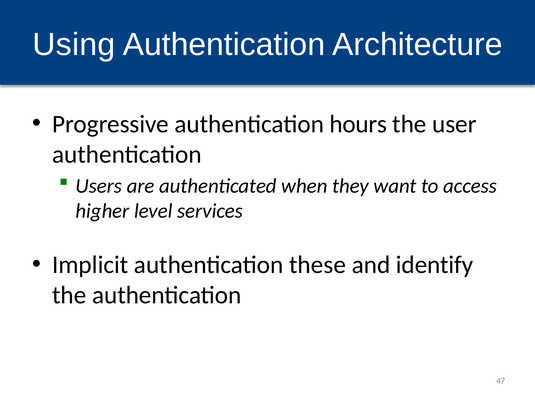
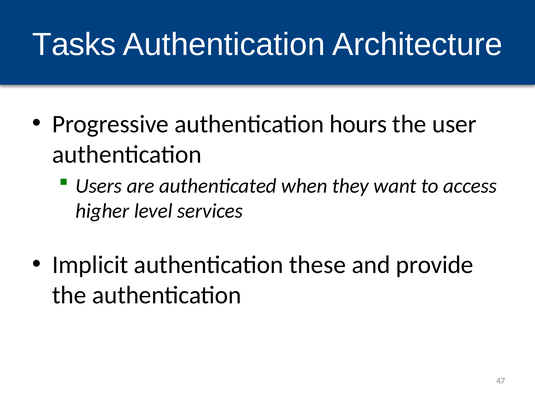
Using: Using -> Tasks (74, 45)
identify: identify -> provide (435, 264)
